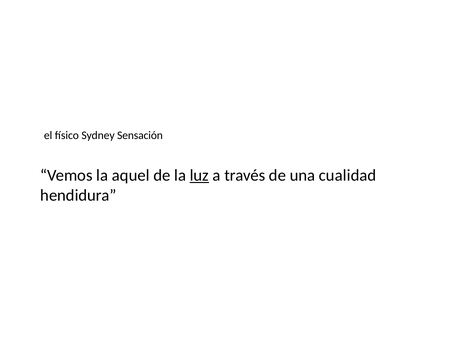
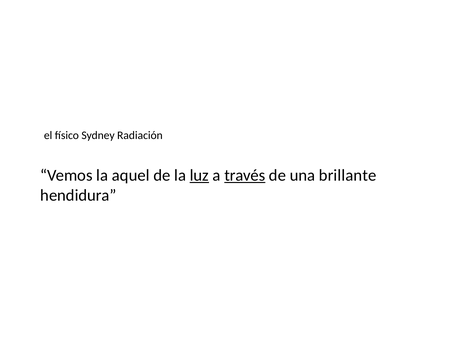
Sensación: Sensación -> Radiación (140, 135)
través underline: none -> present (245, 175)
cualidad: cualidad -> brillante (348, 175)
